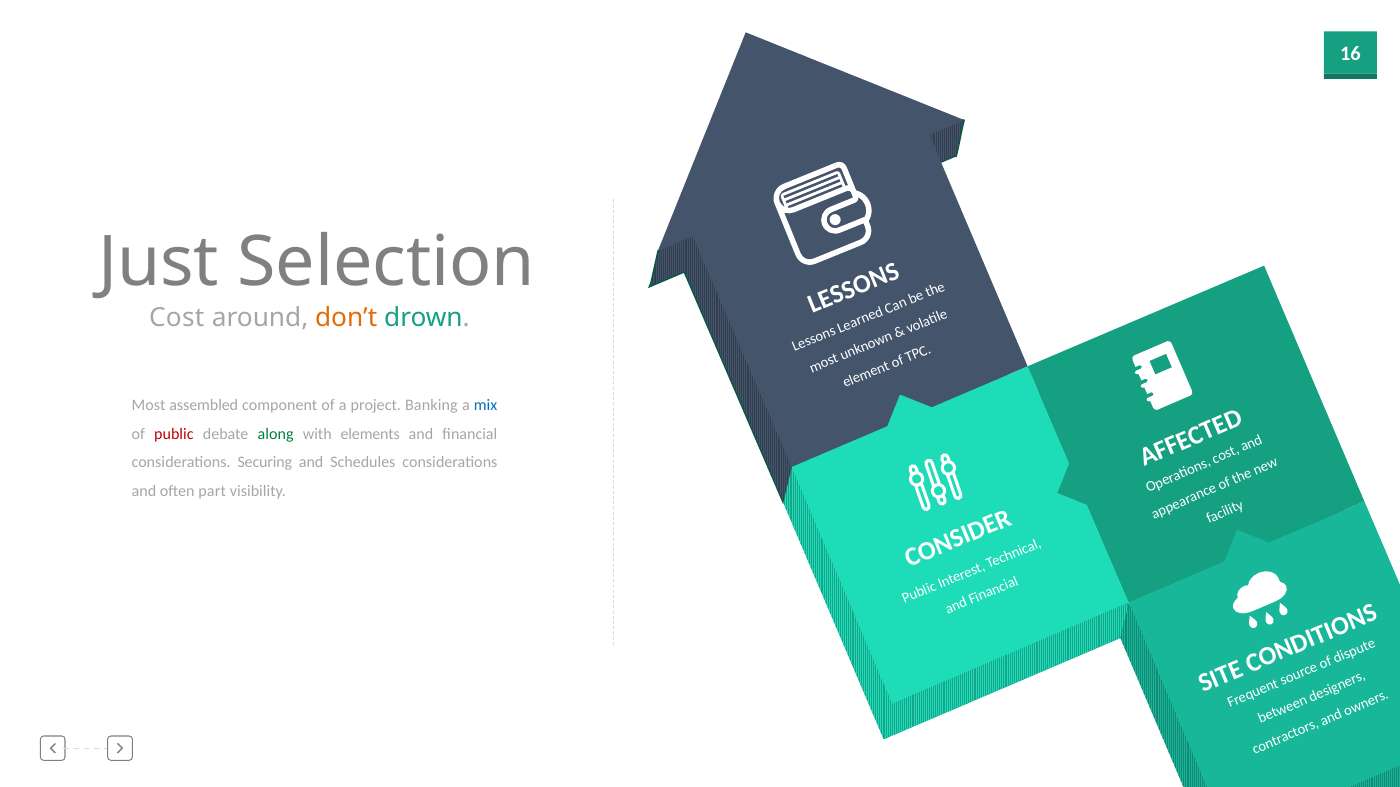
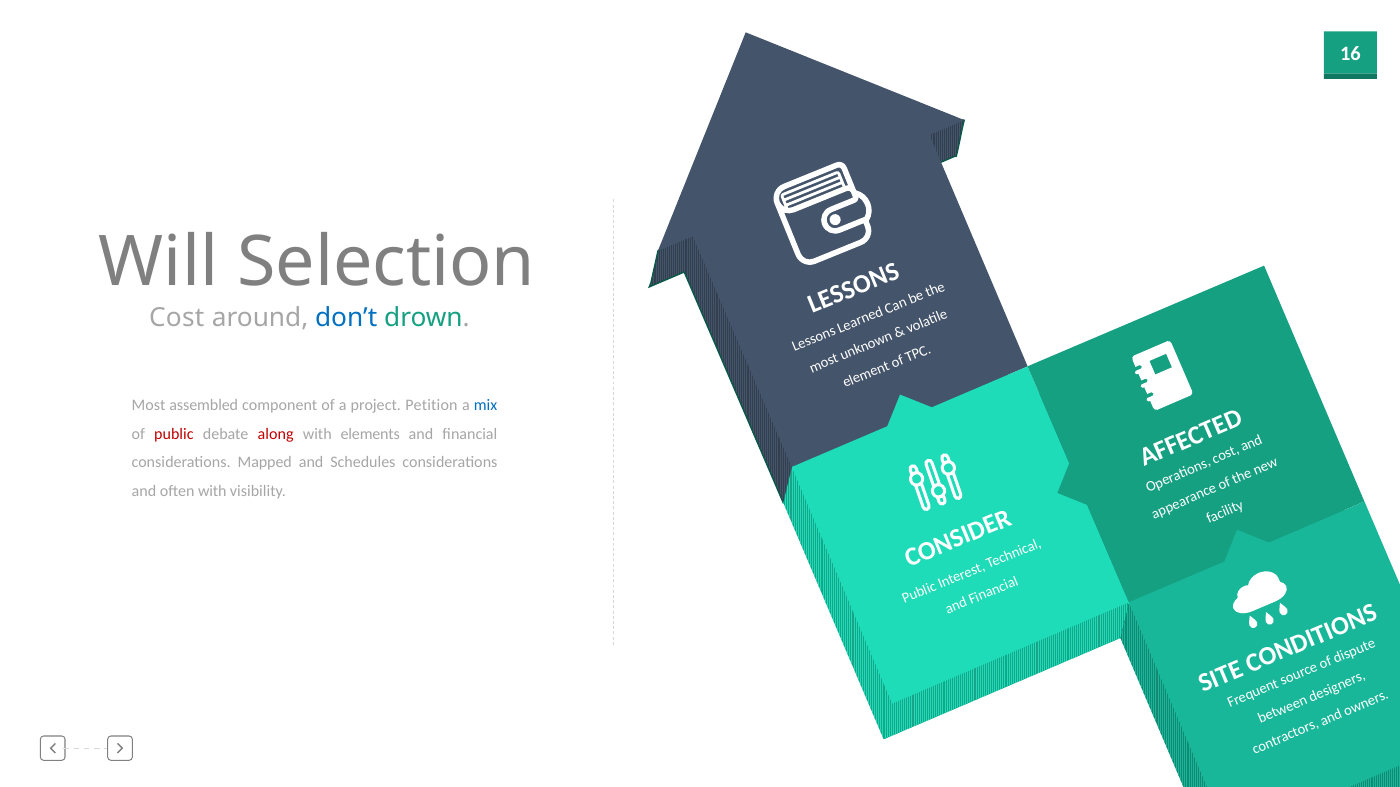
Just: Just -> Will (158, 262)
don’t colour: orange -> blue (346, 318)
Banking: Banking -> Petition (431, 405)
along colour: green -> red (276, 434)
Securing: Securing -> Mapped (265, 463)
often part: part -> with (212, 492)
